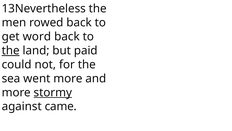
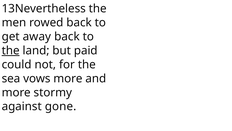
word: word -> away (37, 36)
went: went -> vows (37, 78)
stormy underline: present -> none (53, 92)
came: came -> gone (61, 106)
